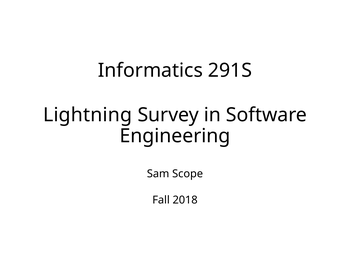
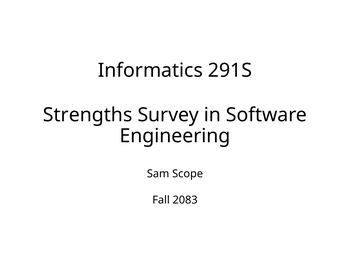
Lightning: Lightning -> Strengths (88, 115)
2018: 2018 -> 2083 (185, 200)
